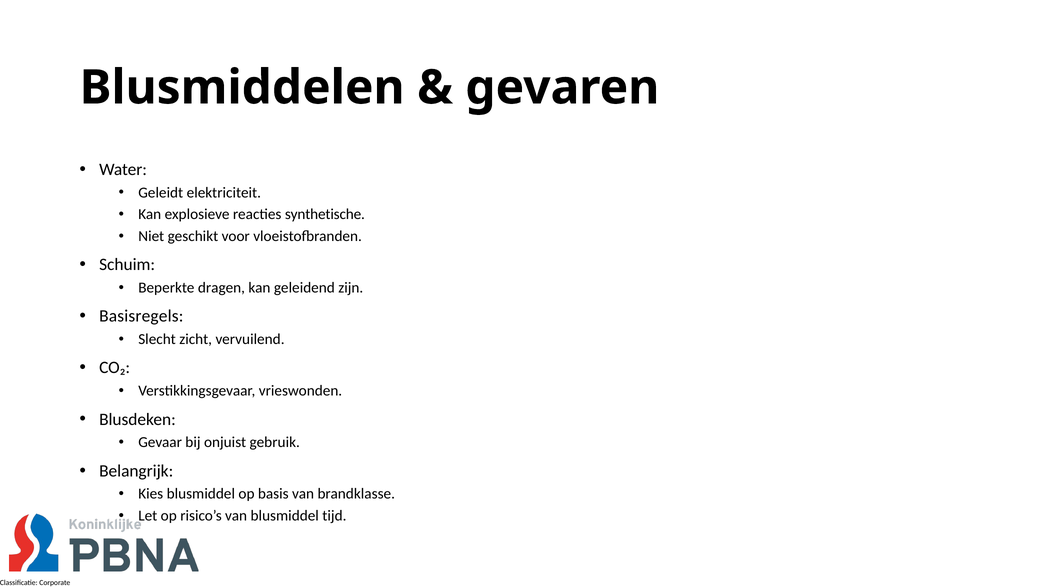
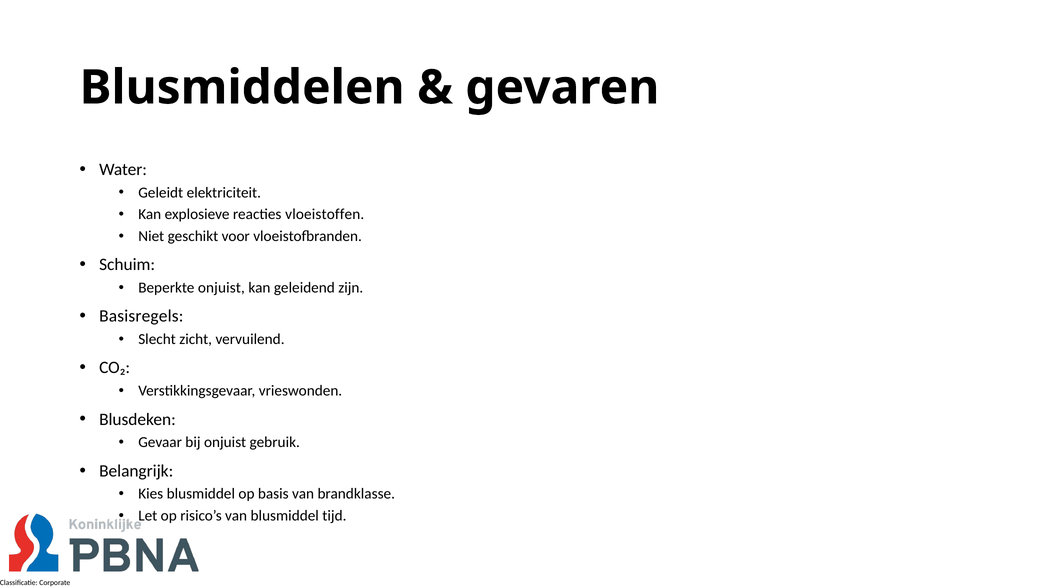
synthetische: synthetische -> vloeistoffen (325, 214)
Beperkte dragen: dragen -> onjuist (221, 288)
